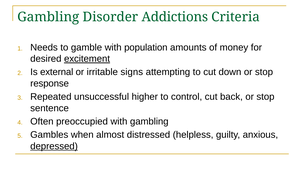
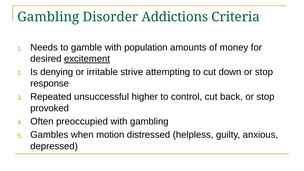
external: external -> denying (57, 72)
signs: signs -> strive (132, 72)
sentence: sentence -> provoked (50, 108)
almost: almost -> motion (110, 135)
depressed underline: present -> none (54, 146)
